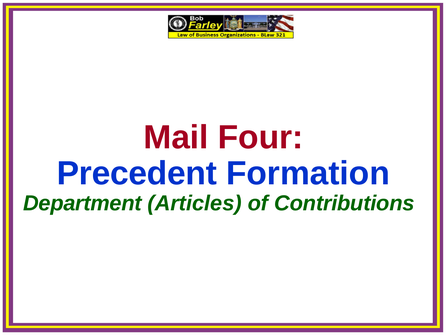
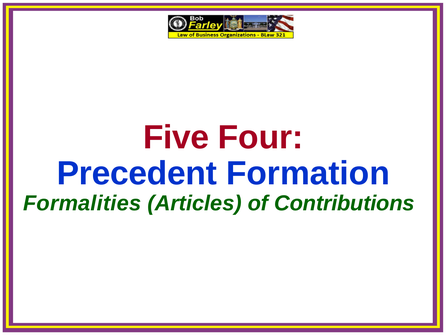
Mail: Mail -> Five (176, 137)
Department: Department -> Formalities (82, 204)
